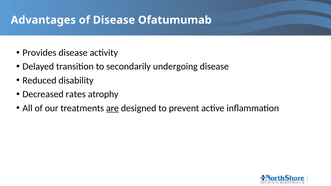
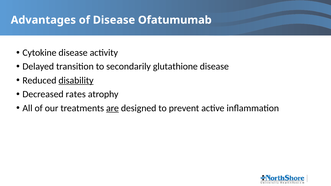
Provides: Provides -> Cytokine (39, 53)
undergoing: undergoing -> glutathione (175, 67)
disability underline: none -> present (76, 80)
